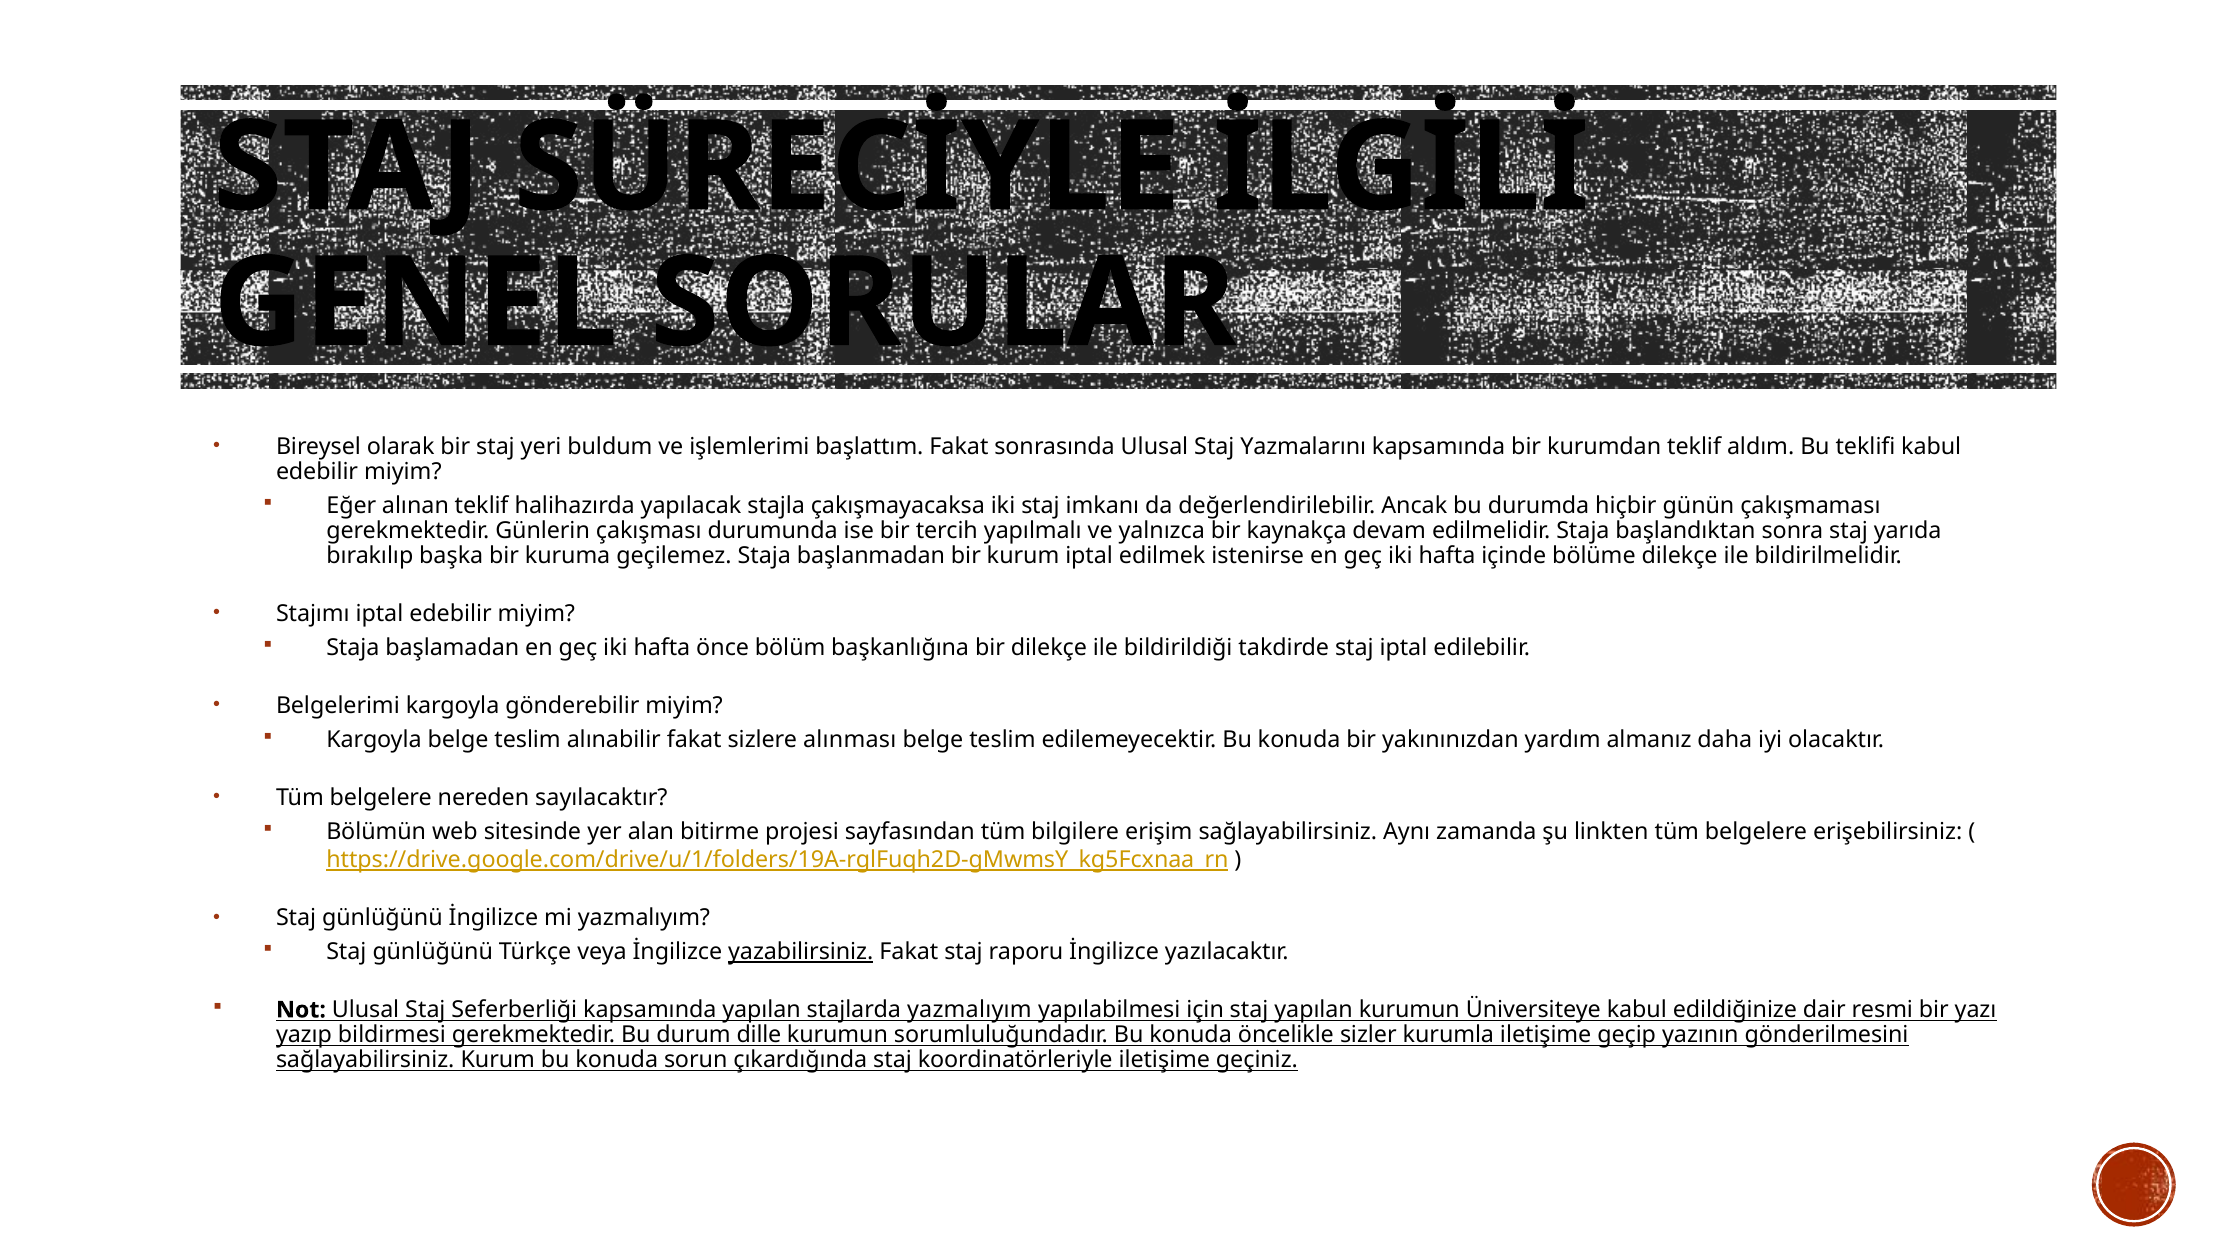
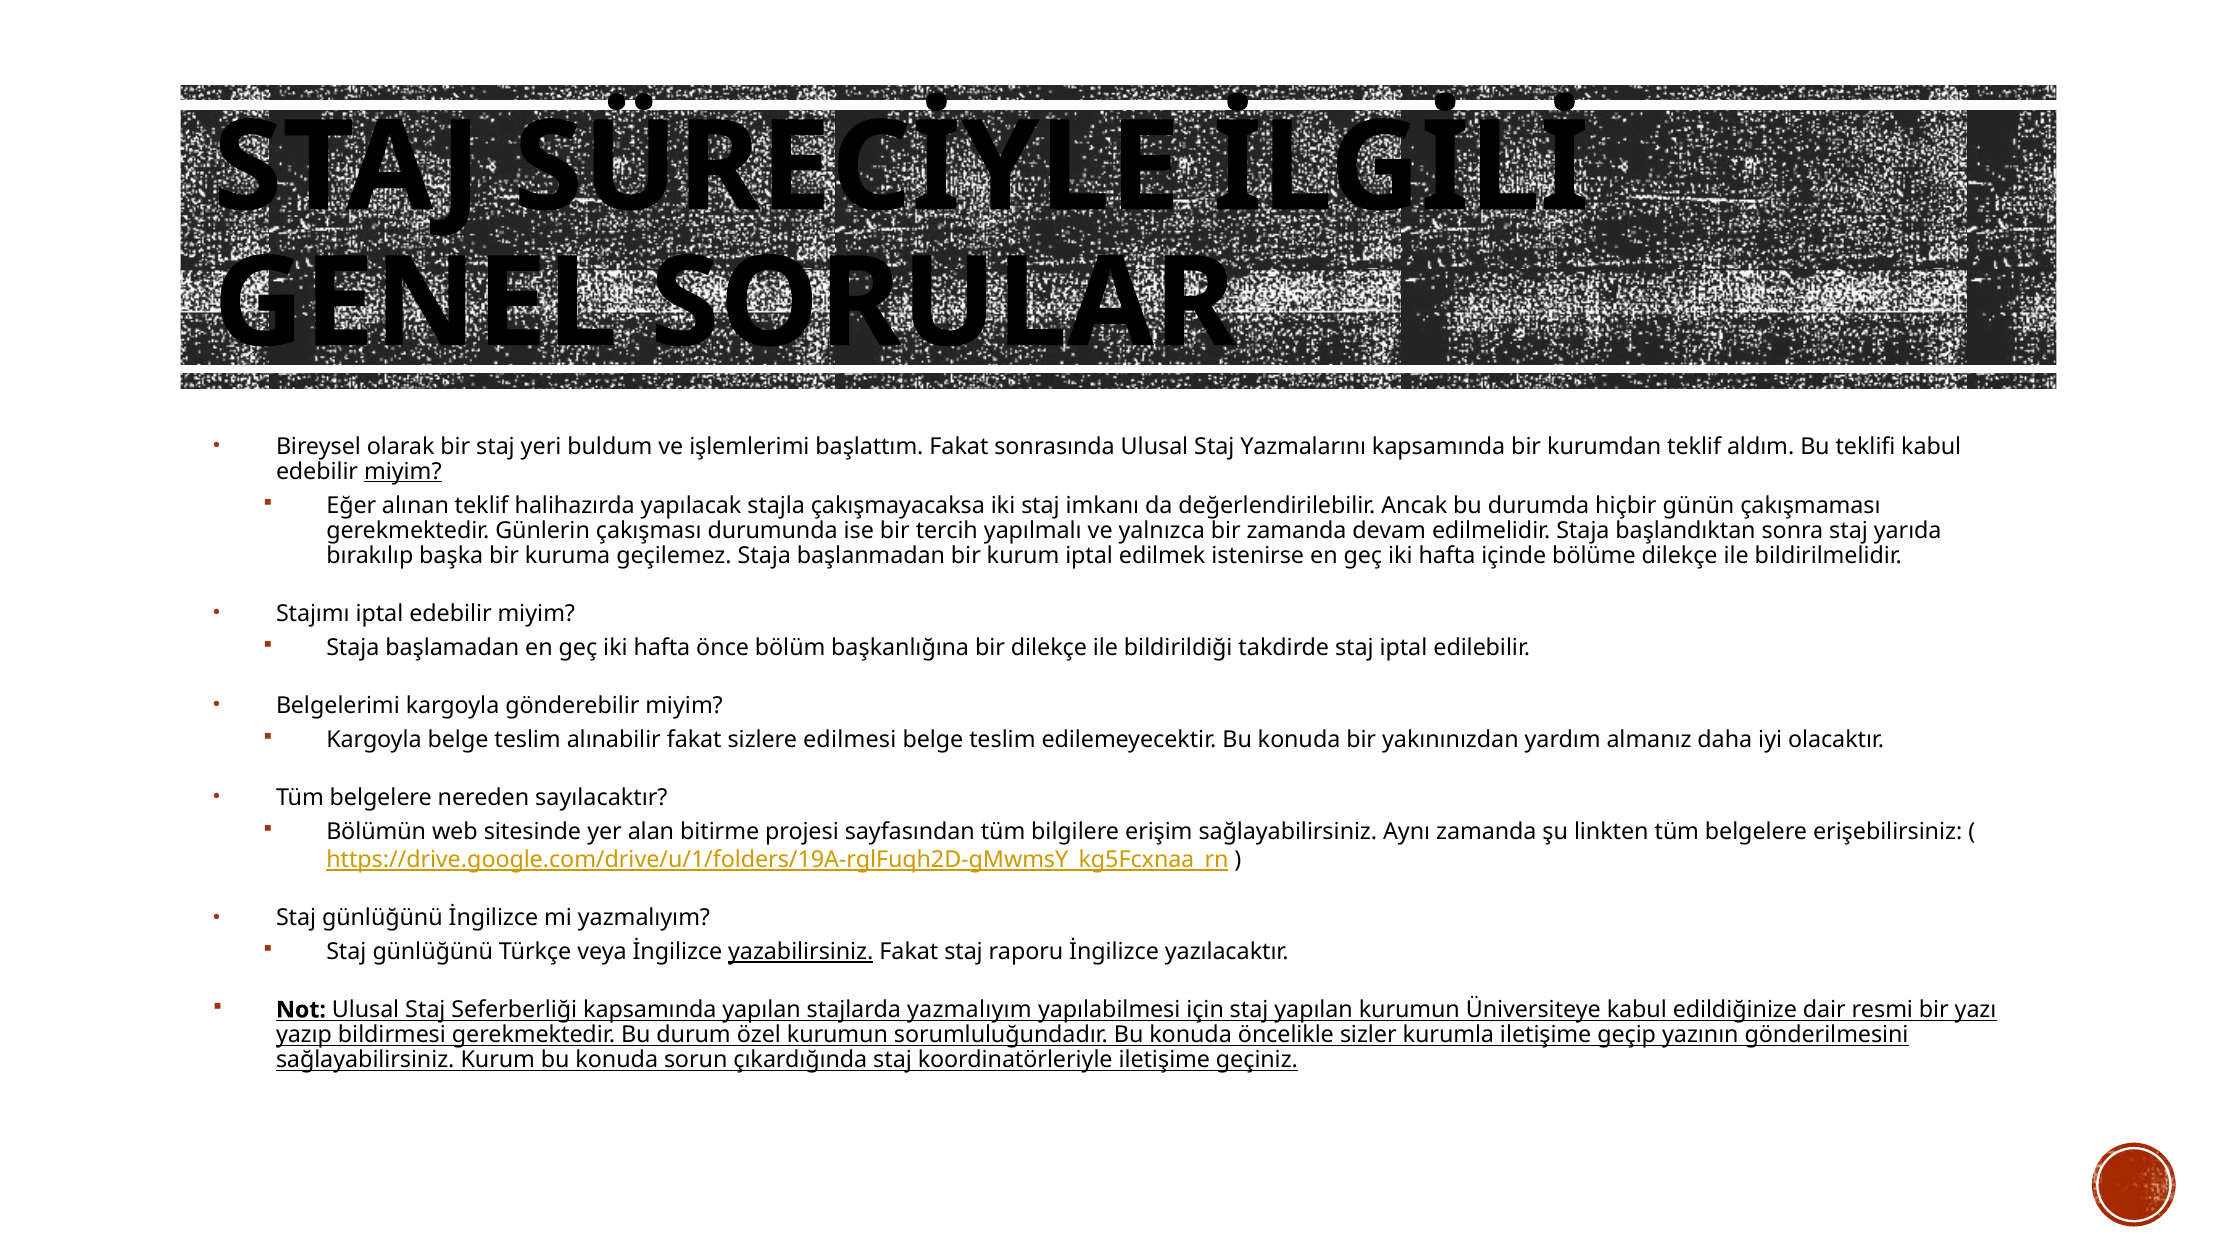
miyim underline: none -> present (403, 472)
bir kaynakça: kaynakça -> zamanda (1297, 531)
alınması: alınması -> edilmesi (850, 740)
dille: dille -> özel (759, 1035)
